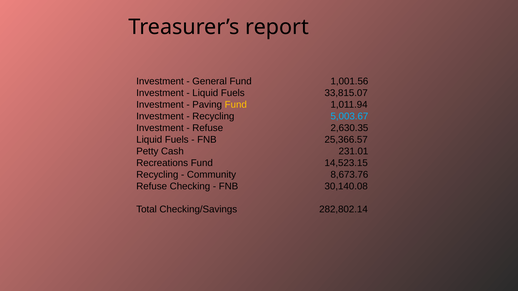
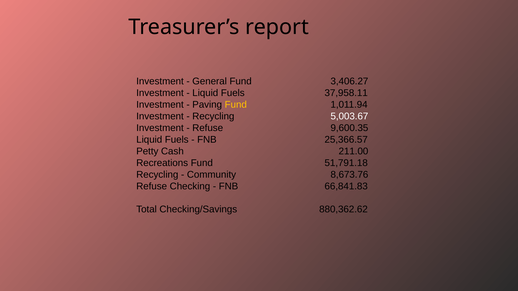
1,001.56: 1,001.56 -> 3,406.27 (349, 82)
33,815.07: 33,815.07 -> 37,958.11 (346, 93)
5,003.67 colour: light blue -> white (349, 116)
2,630.35: 2,630.35 -> 9,600.35 (349, 128)
231.01: 231.01 -> 211.00 (353, 151)
14,523.15: 14,523.15 -> 51,791.18 (346, 163)
30,140.08: 30,140.08 -> 66,841.83 (346, 186)
282,802.14: 282,802.14 -> 880,362.62 (343, 210)
